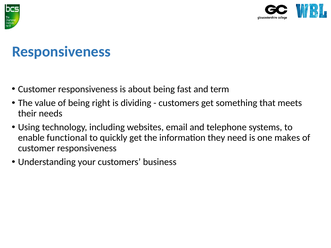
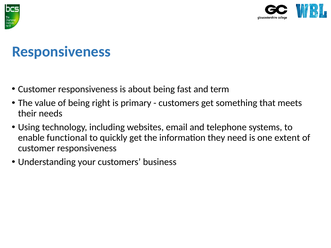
dividing: dividing -> primary (136, 103)
makes: makes -> extent (287, 138)
